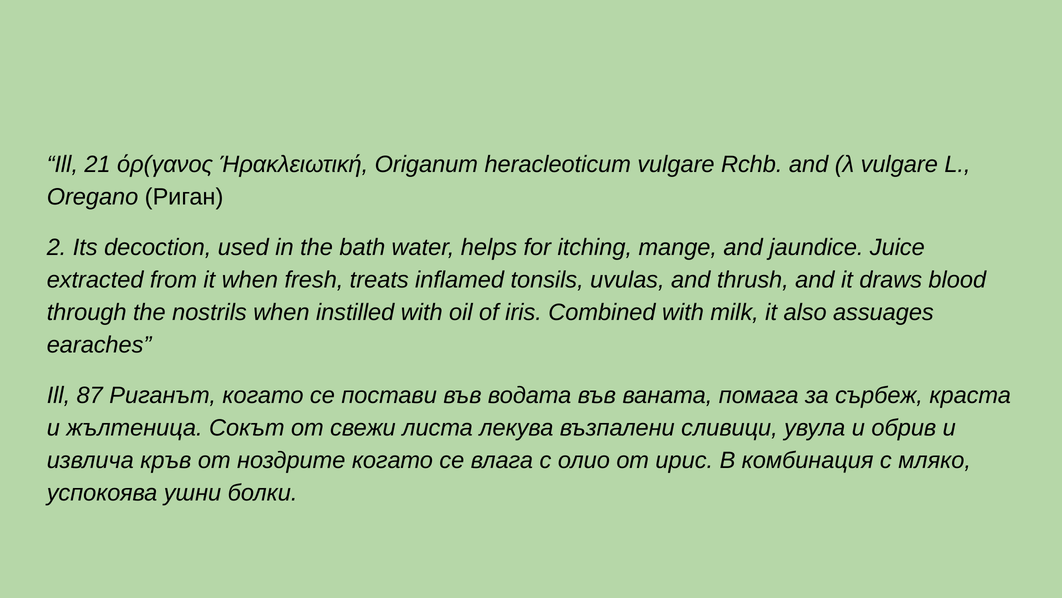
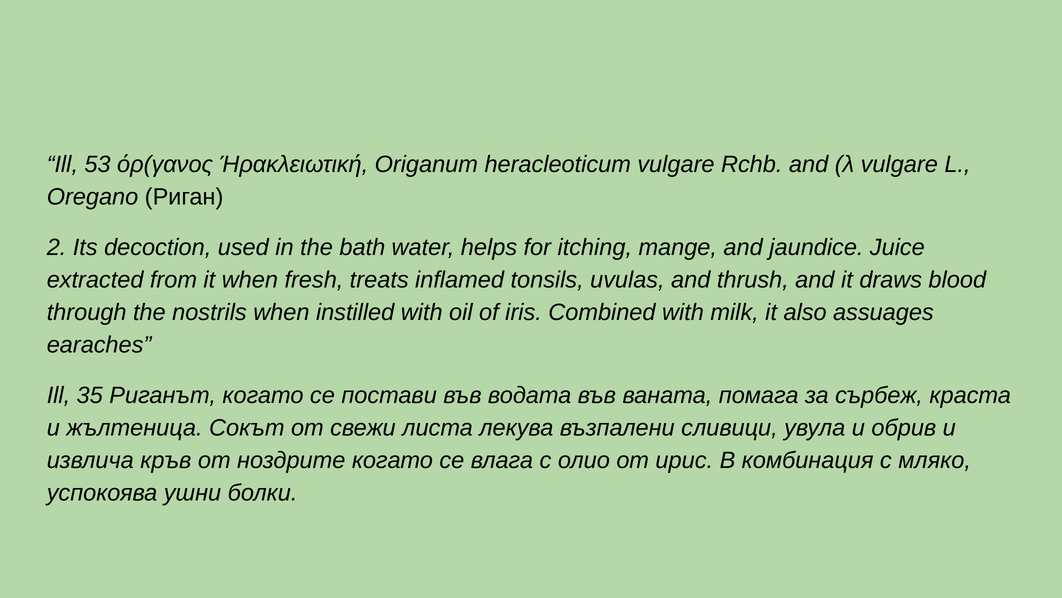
21: 21 -> 53 (97, 164)
87: 87 -> 35 (90, 395)
